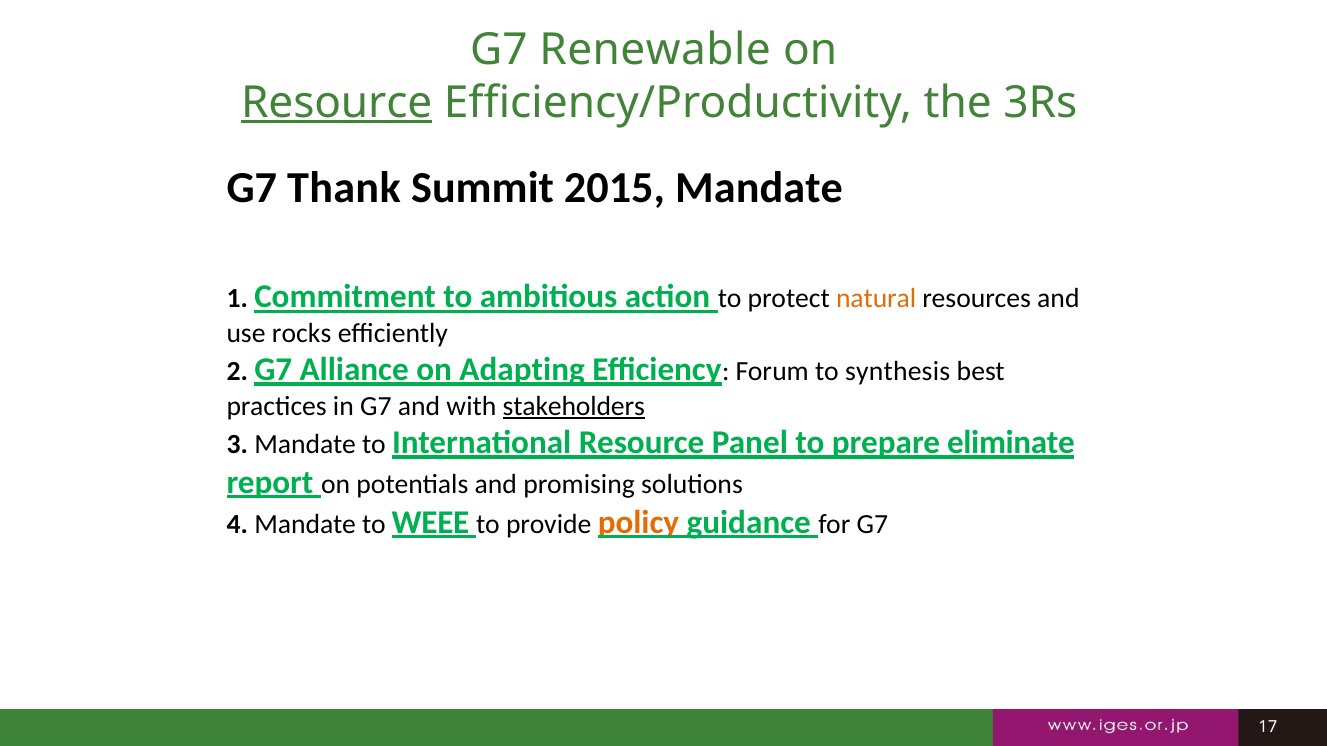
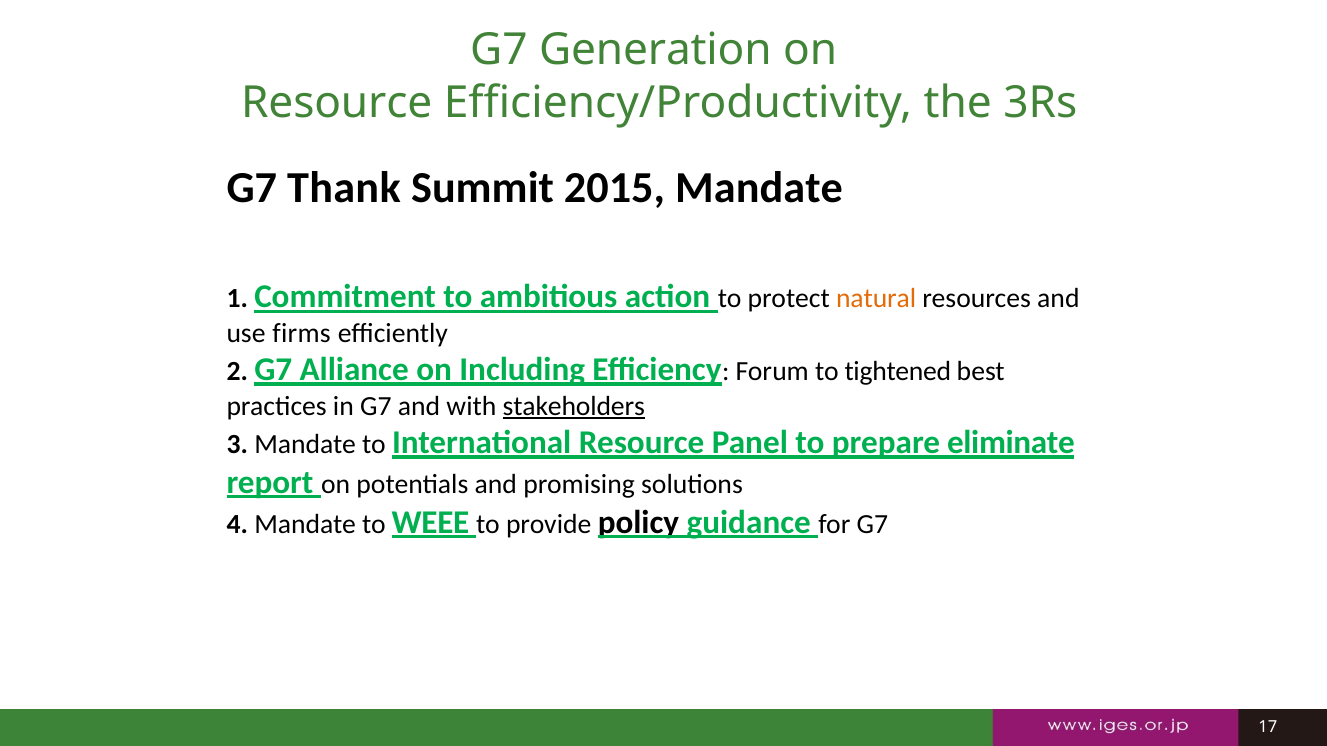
Renewable: Renewable -> Generation (655, 49)
Resource underline: present -> none (337, 103)
rocks: rocks -> firms (302, 333)
Adapting: Adapting -> Including (522, 370)
synthesis: synthesis -> tightened (898, 372)
policy colour: orange -> black (638, 523)
